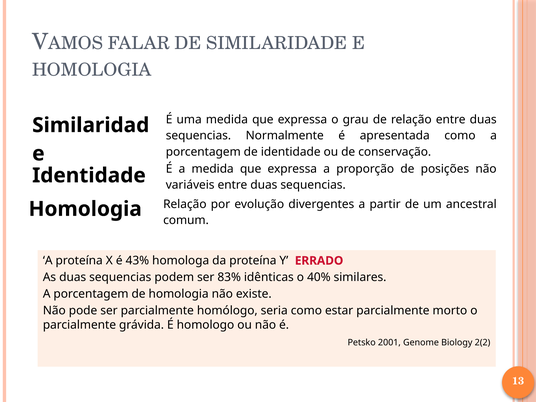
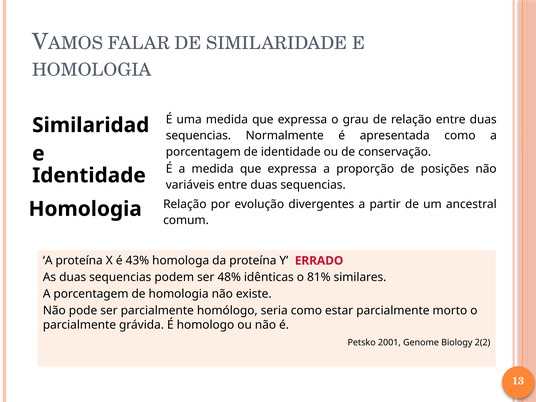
83%: 83% -> 48% (229, 277)
40%: 40% -> 81% (319, 277)
